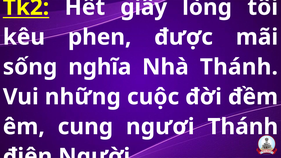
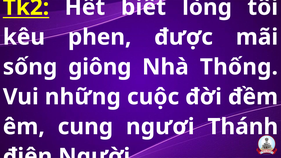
giây: giây -> biết (144, 7)
nghĩa: nghĩa -> giông (100, 67)
Nhà Thánh: Thánh -> Thống (239, 67)
